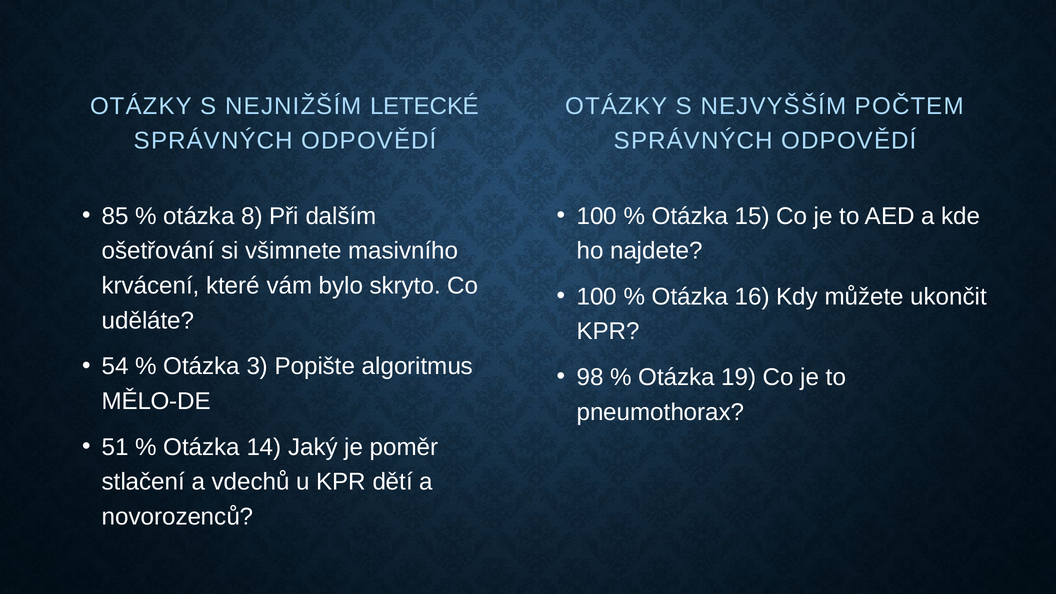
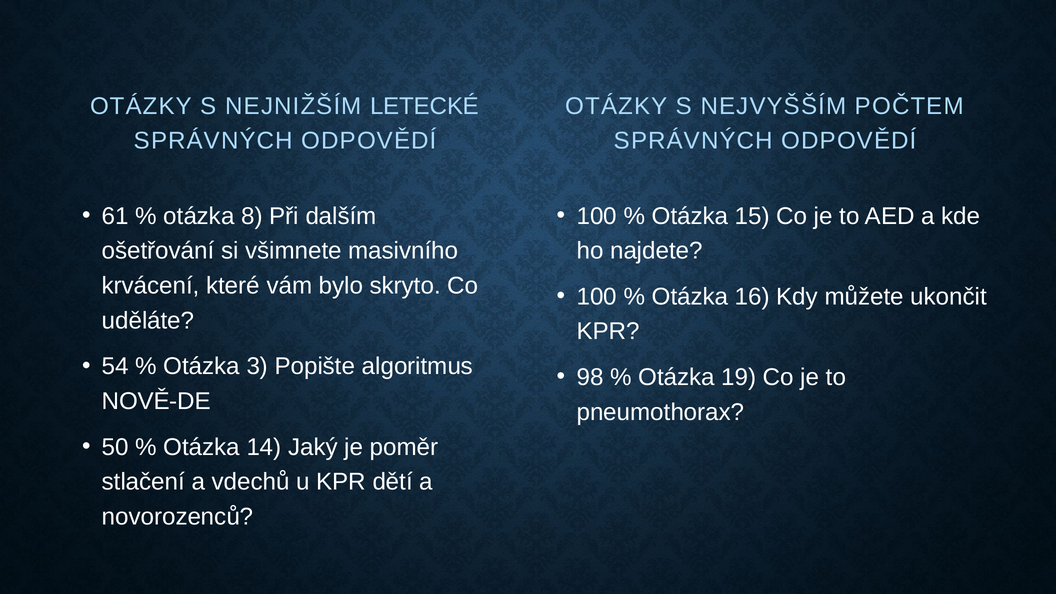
85: 85 -> 61 (115, 216)
MĚLO-DE: MĚLO-DE -> NOVĚ-DE (156, 401)
51: 51 -> 50 (115, 447)
